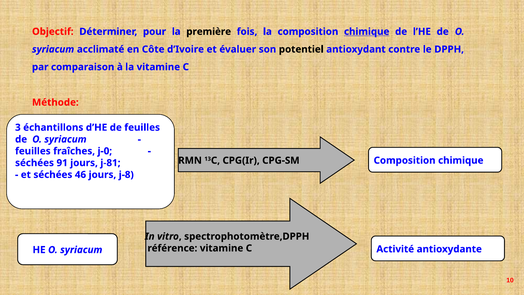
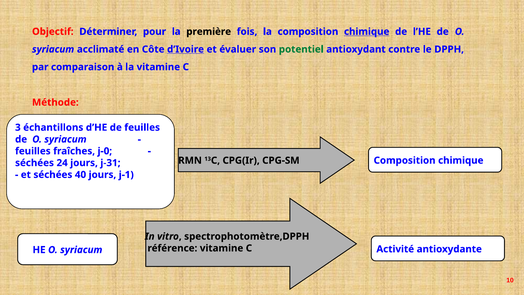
d’Ivoire underline: none -> present (186, 49)
potentiel colour: black -> green (301, 49)
91: 91 -> 24 (62, 163)
j-81: j-81 -> j-31 (110, 163)
46: 46 -> 40 (80, 175)
j-8: j-8 -> j-1 (126, 175)
